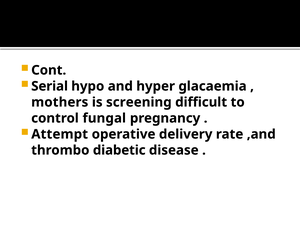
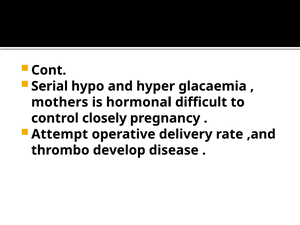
screening: screening -> hormonal (139, 102)
fungal: fungal -> closely (104, 118)
diabetic: diabetic -> develop (119, 150)
